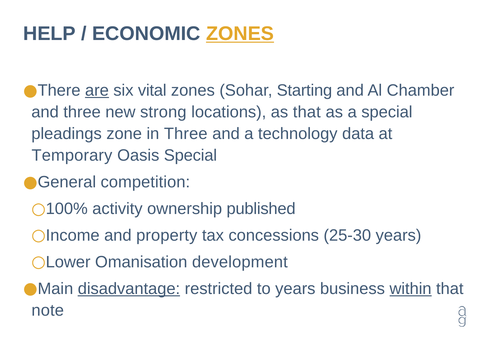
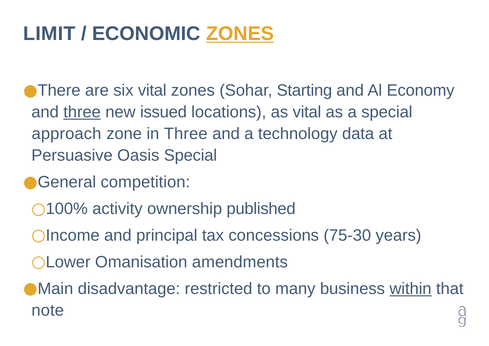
HELP: HELP -> LIMIT (49, 34)
are underline: present -> none (97, 90)
Chamber: Chamber -> Economy (421, 90)
three underline: none -> present (82, 112)
strong: strong -> issued (163, 112)
as that: that -> vital (307, 112)
pleadings: pleadings -> approach (66, 134)
Temporary: Temporary -> Persuasive (72, 155)
property: property -> principal (167, 235)
25-30: 25-30 -> 75-30 (347, 235)
development: development -> amendments (240, 262)
disadvantage underline: present -> none (129, 289)
to years: years -> many (295, 289)
